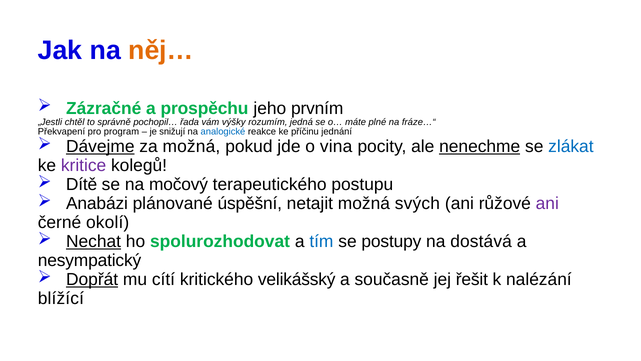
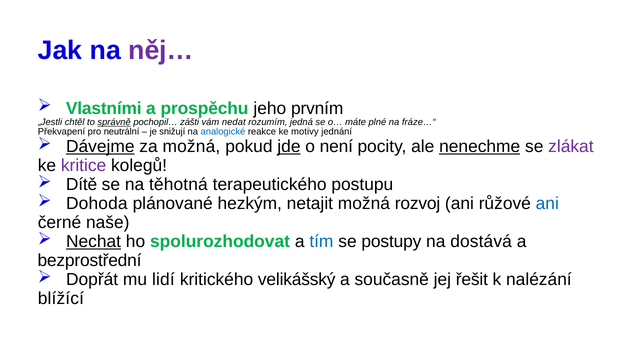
něj… colour: orange -> purple (161, 50)
Zázračné: Zázračné -> Vlastními (104, 108)
správně underline: none -> present (114, 122)
řada: řada -> zášti (190, 122)
výšky: výšky -> nedat (234, 122)
program: program -> neutrální (122, 132)
příčinu: příčinu -> motivy (305, 132)
jde underline: none -> present (289, 146)
vina: vina -> není (336, 146)
zlákat colour: blue -> purple (571, 146)
močový: močový -> těhotná (178, 184)
Anabázi: Anabázi -> Dohoda (97, 203)
úspěšní: úspěšní -> hezkým (250, 203)
svých: svých -> rozvoj (418, 203)
ani colour: purple -> blue (547, 203)
okolí: okolí -> naše (108, 222)
nesympatický: nesympatický -> bezprostřední (90, 260)
Dopřát underline: present -> none (92, 279)
cítí: cítí -> lidí (163, 279)
